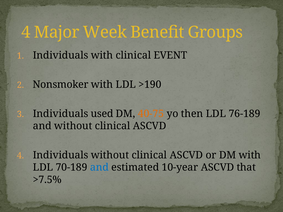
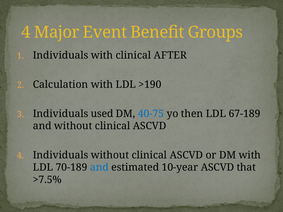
Week: Week -> Event (105, 32)
EVENT: EVENT -> AFTER (170, 55)
Nonsmoker: Nonsmoker -> Calculation (61, 85)
40-75 colour: orange -> blue (151, 114)
76-189: 76-189 -> 67-189 (244, 114)
